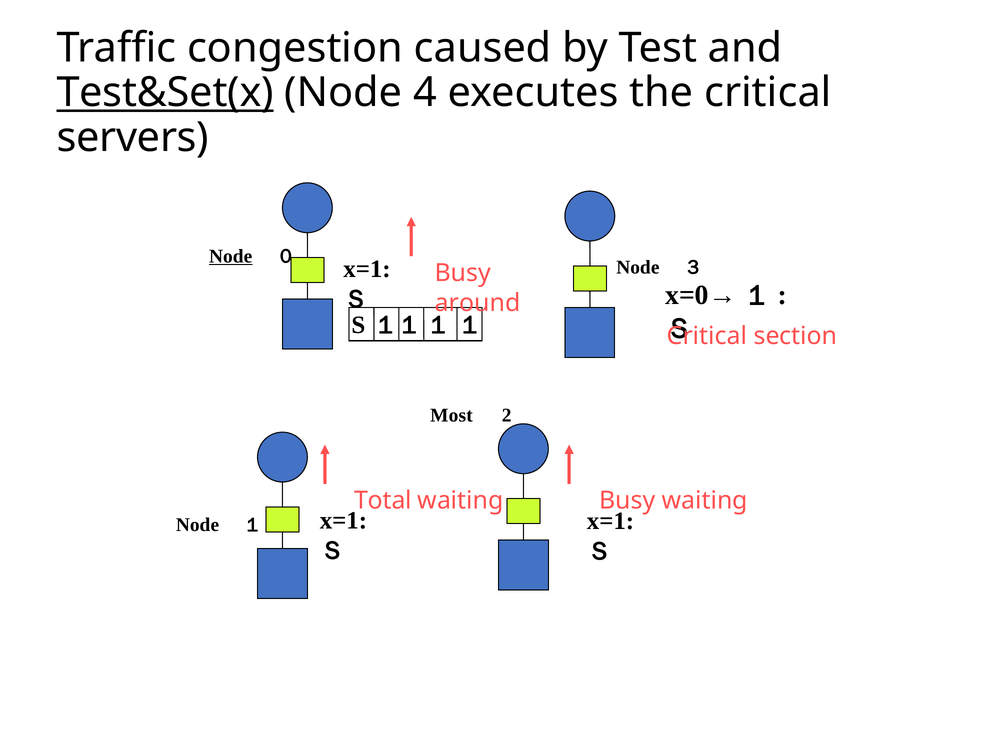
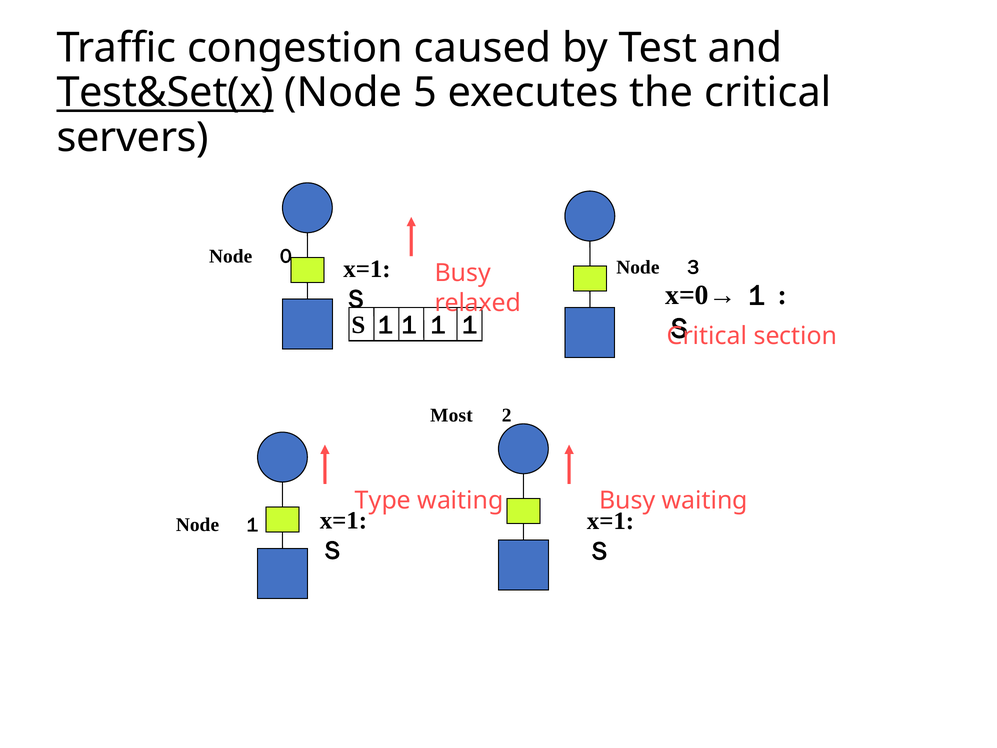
4: 4 -> 5 (425, 93)
Node underline: present -> none (231, 256)
around: around -> relaxed (478, 303)
Total: Total -> Type (383, 501)
